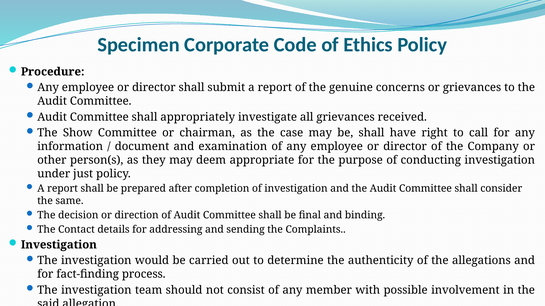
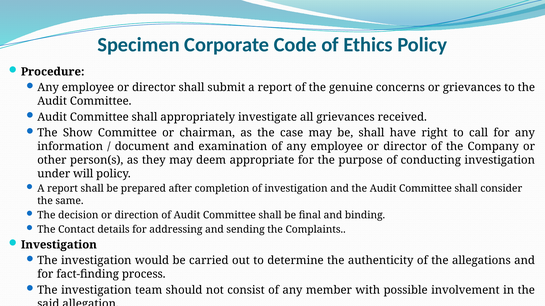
just: just -> will (83, 174)
